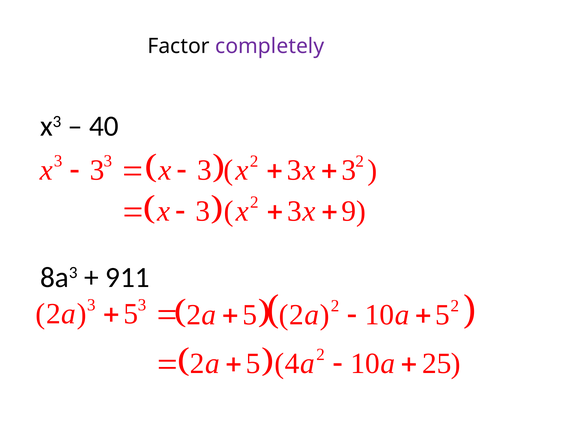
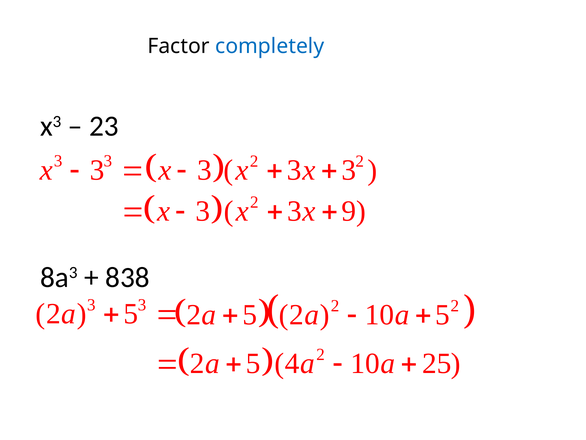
completely colour: purple -> blue (270, 46)
40: 40 -> 23 (104, 126)
911: 911 -> 838 (128, 277)
